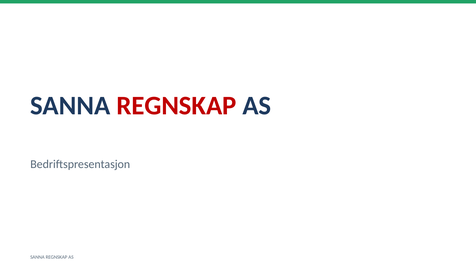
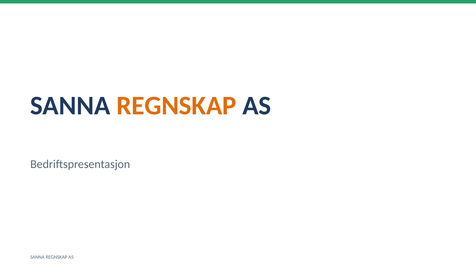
REGNSKAP colour: red -> orange (176, 106)
